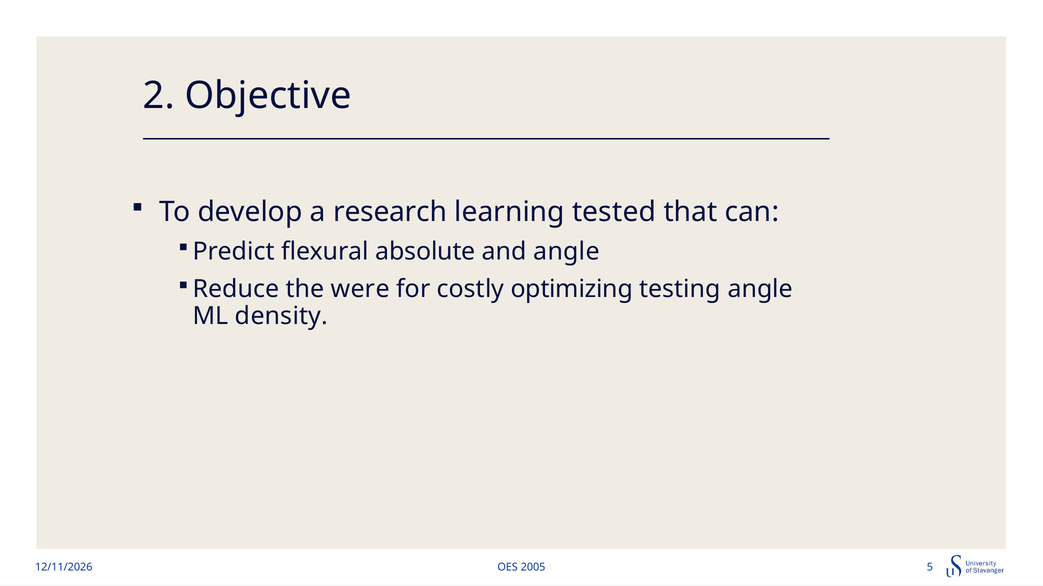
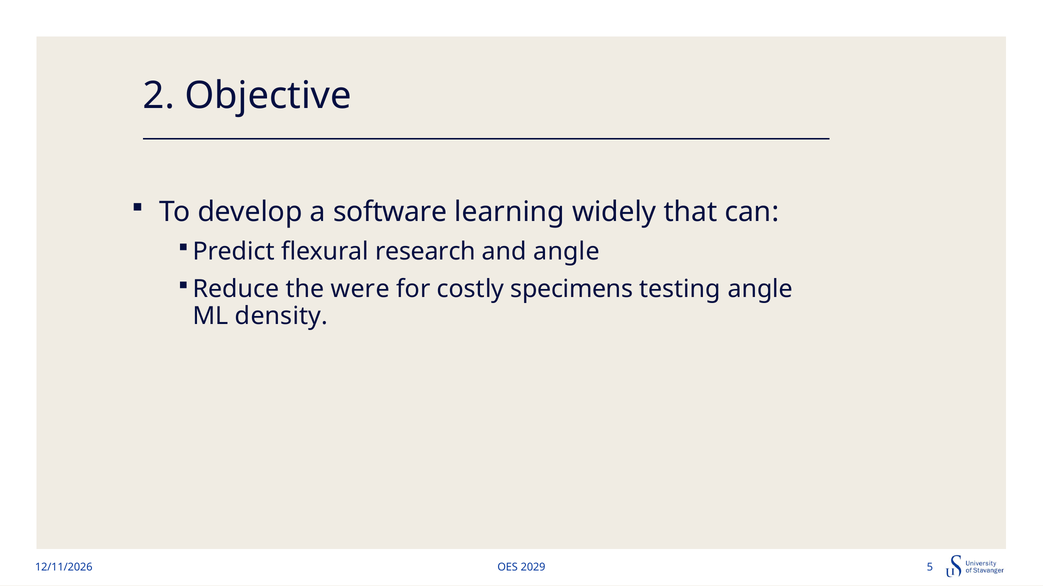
research: research -> software (390, 212)
tested: tested -> widely (614, 212)
absolute: absolute -> research (425, 252)
optimizing: optimizing -> specimens (572, 290)
2005: 2005 -> 2029 (533, 568)
